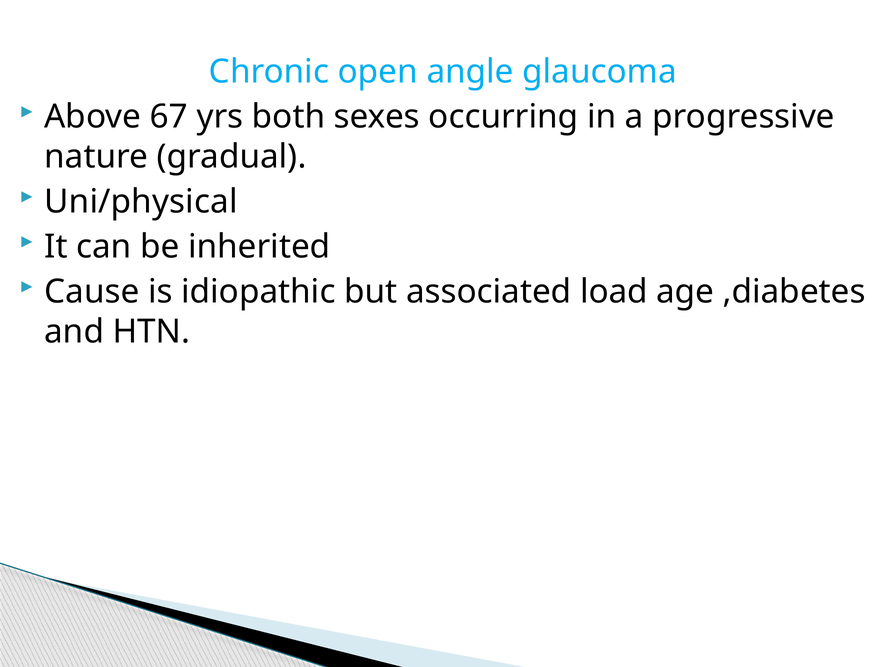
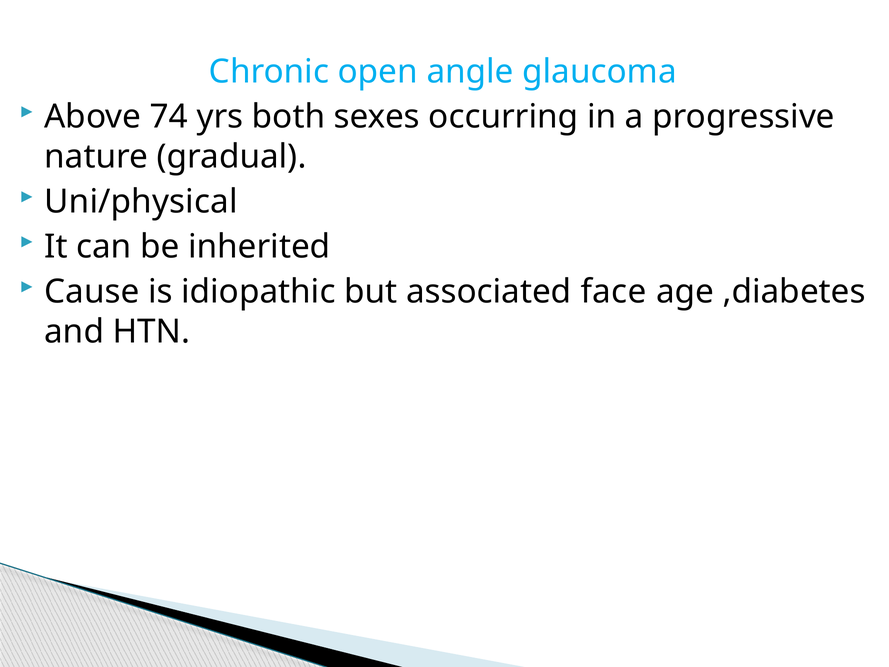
67: 67 -> 74 (169, 117)
load: load -> face (614, 292)
